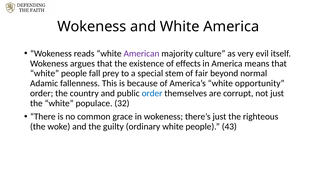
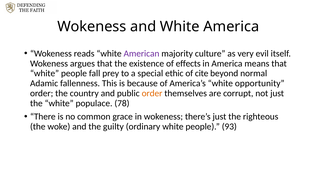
stem: stem -> ethic (174, 74)
fair: fair -> cite (202, 74)
order colour: blue -> orange (152, 94)
32: 32 -> 78 (122, 104)
43: 43 -> 93 (229, 127)
